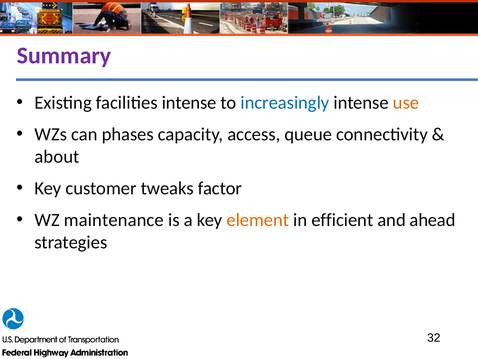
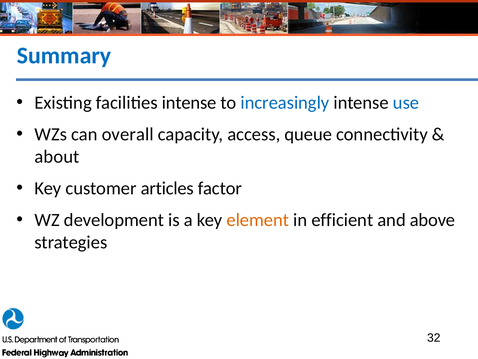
Summary colour: purple -> blue (64, 55)
use colour: orange -> blue (406, 102)
phases: phases -> overall (128, 134)
tweaks: tweaks -> articles (167, 188)
maintenance: maintenance -> development (114, 220)
ahead: ahead -> above (433, 220)
